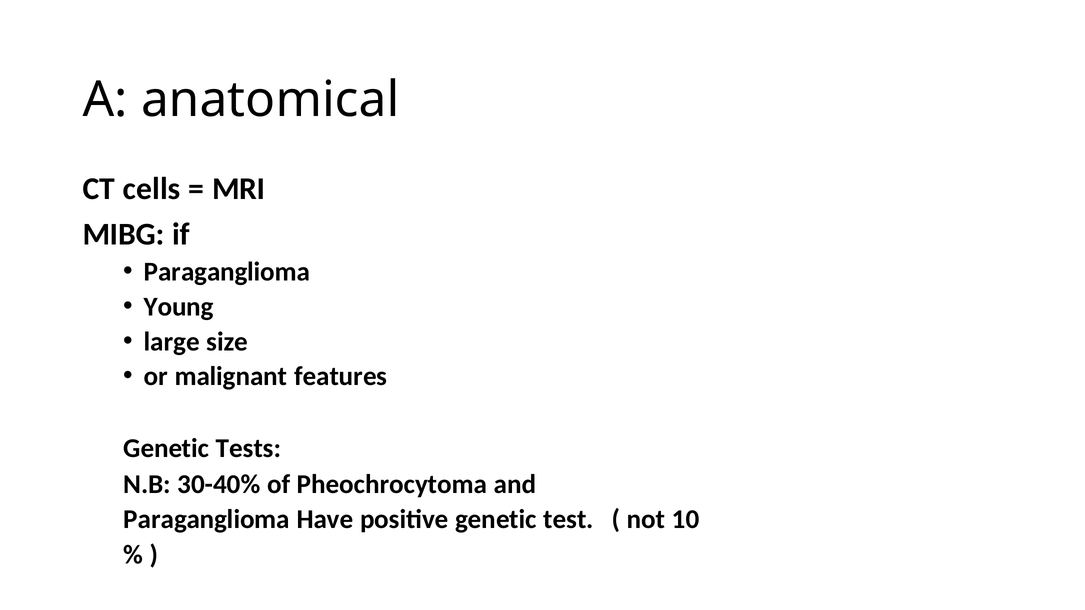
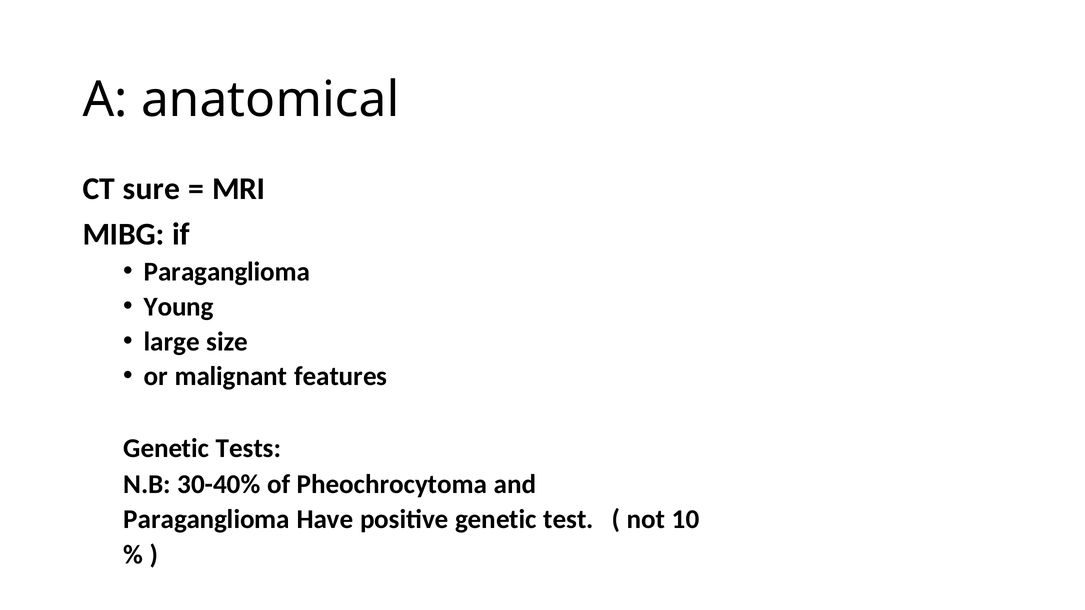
cells: cells -> sure (152, 189)
